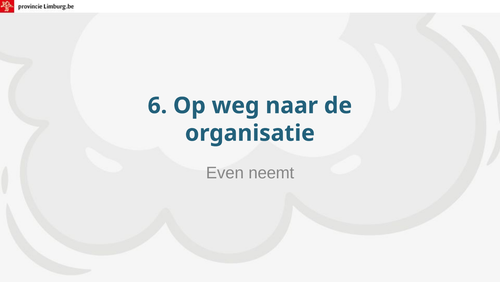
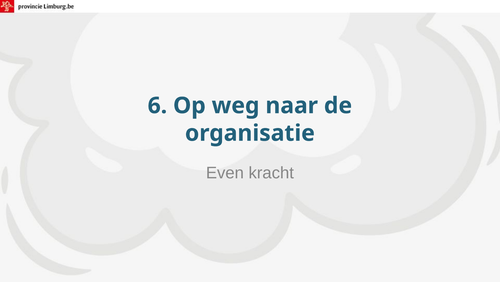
neemt: neemt -> kracht (271, 172)
